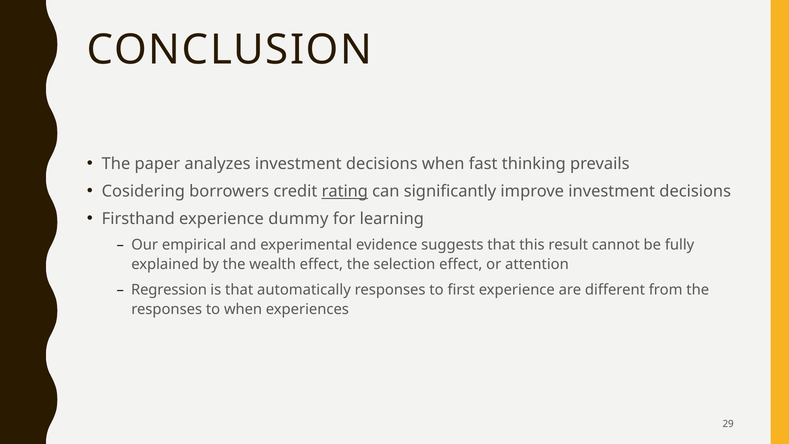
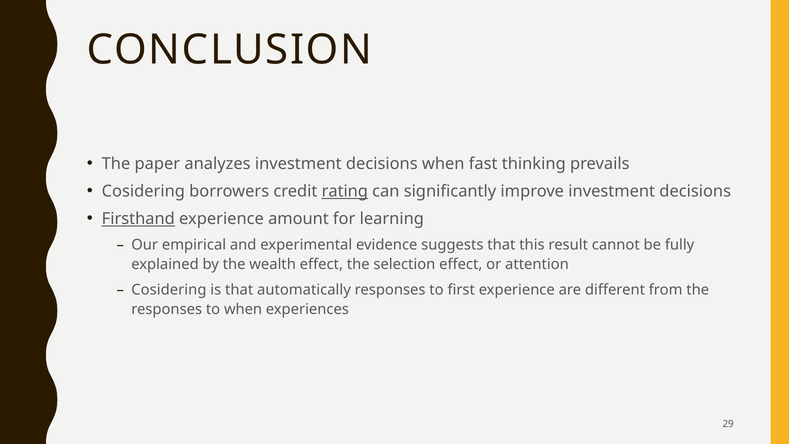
Firsthand underline: none -> present (138, 219)
dummy: dummy -> amount (298, 219)
Regression: Regression -> Cosidering (169, 290)
